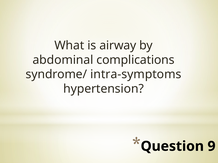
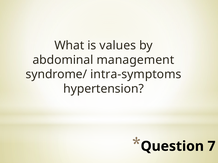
airway: airway -> values (118, 46)
complications: complications -> management (135, 60)
9: 9 -> 7 (212, 147)
